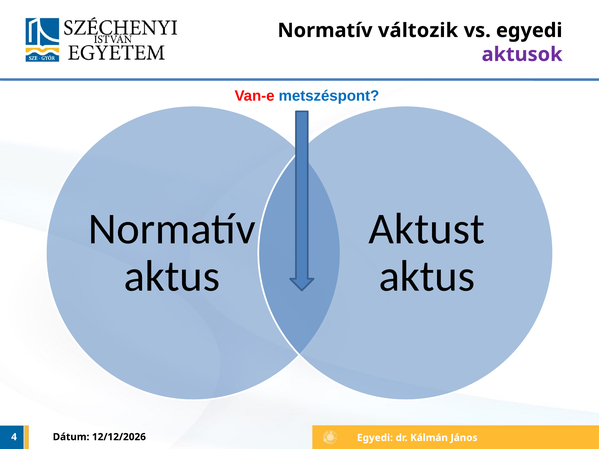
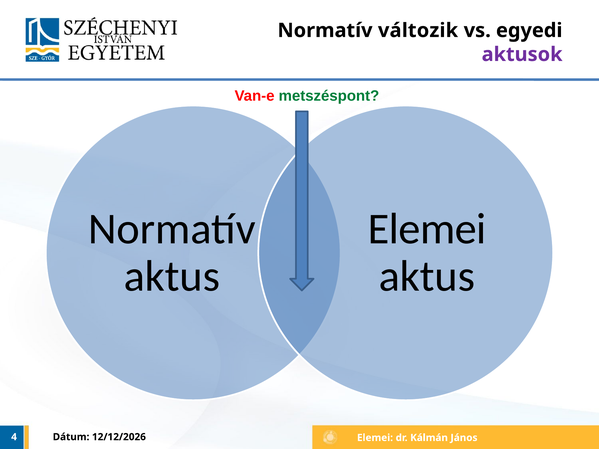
metszéspont colour: blue -> green (329, 96)
Aktust: Aktust -> Elemei (427, 229)
4 Egyedi: Egyedi -> Elemei (375, 438)
